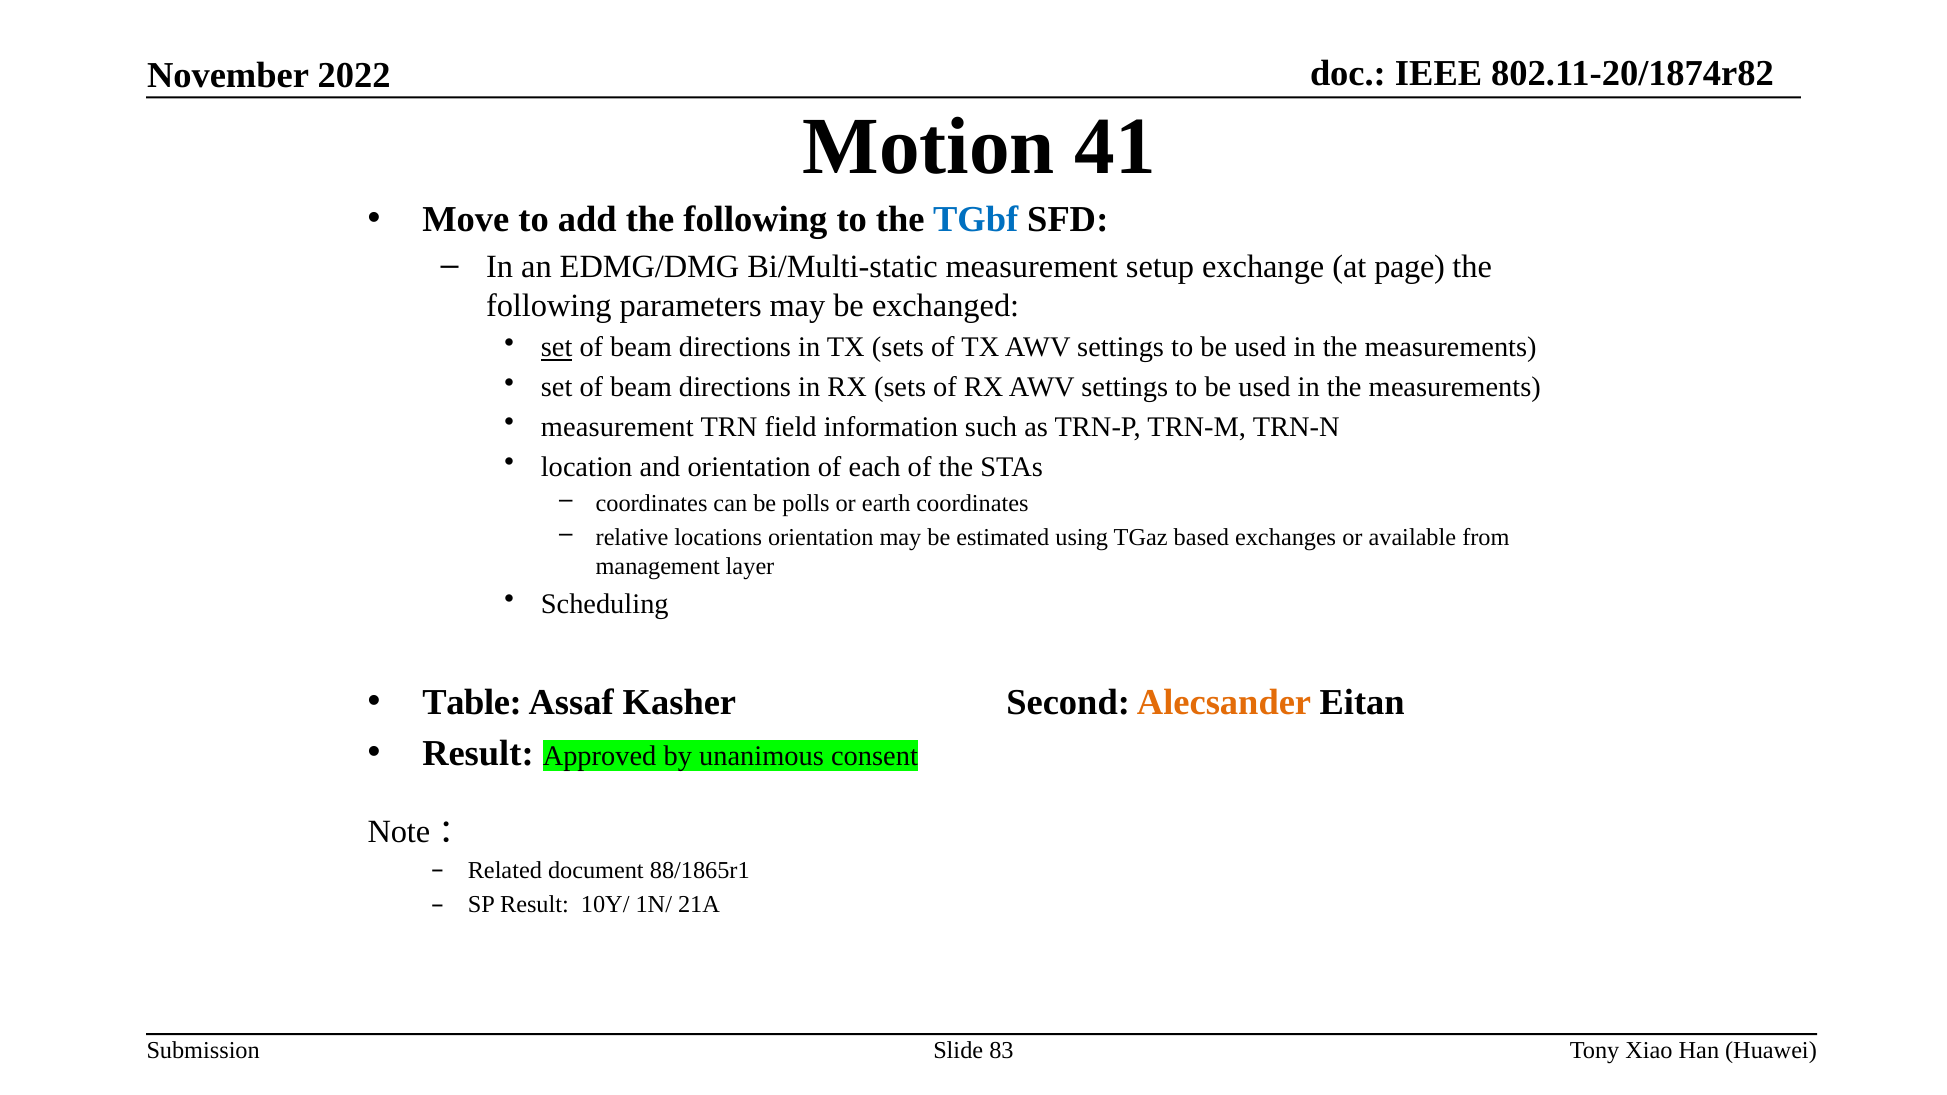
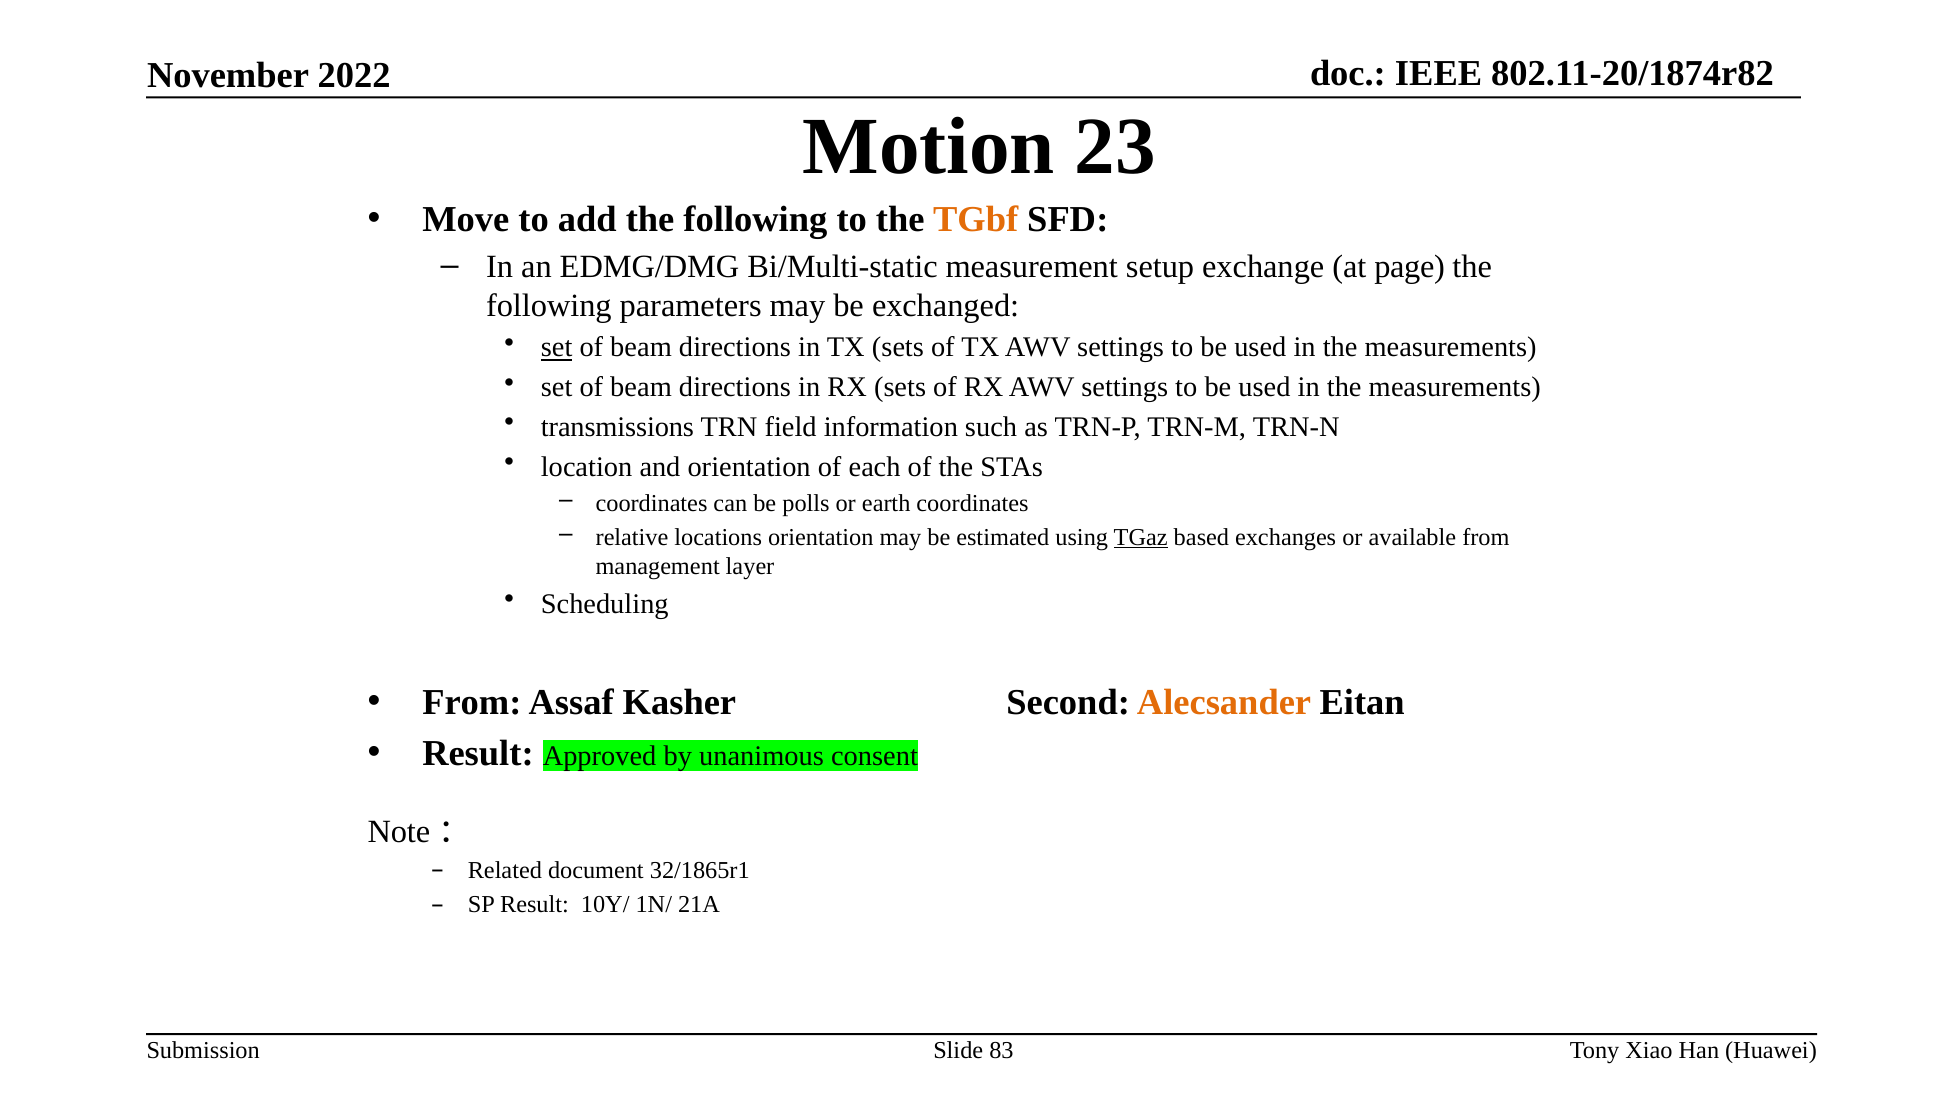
41: 41 -> 23 (1115, 147)
TGbf colour: blue -> orange (976, 219)
measurement: measurement -> transmissions (617, 427)
TGaz underline: none -> present (1141, 537)
Table: Table -> From (472, 702)
88/1865r1: 88/1865r1 -> 32/1865r1 (700, 870)
